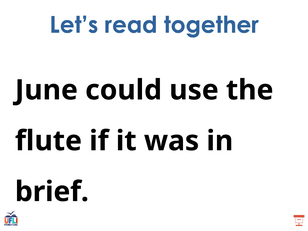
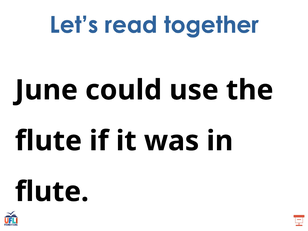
brief: brief -> flute (52, 192)
